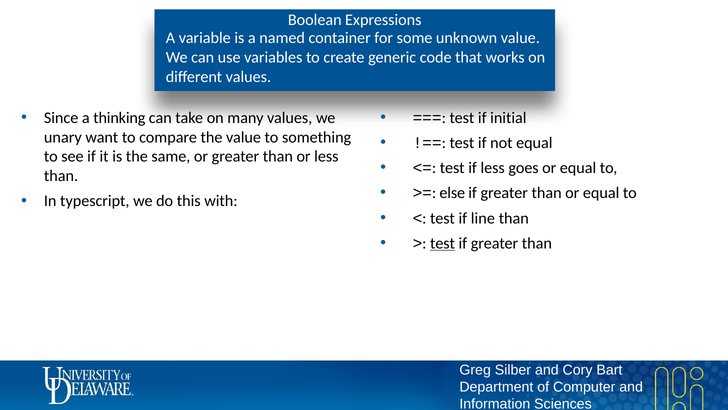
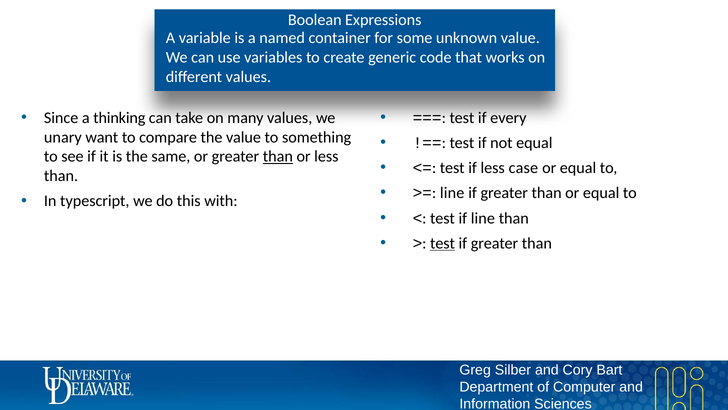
initial: initial -> every (508, 118)
than underline: none -> present (278, 156)
goes: goes -> case (523, 168)
else: else -> line (452, 193)
